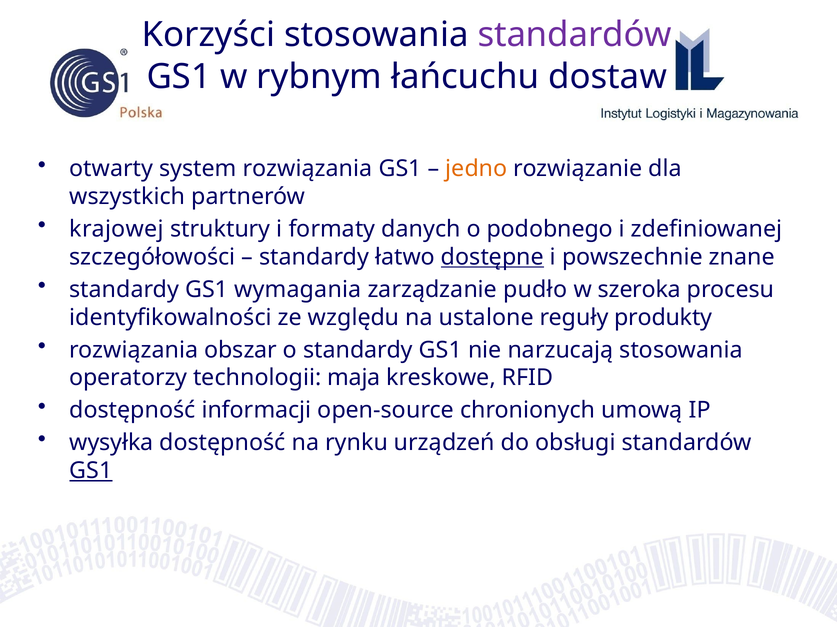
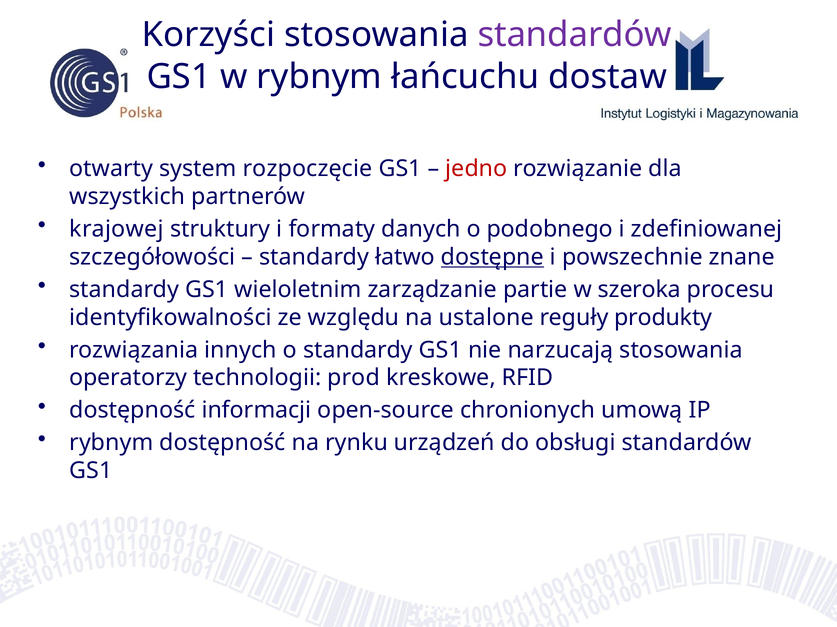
system rozwiązania: rozwiązania -> rozpoczęcie (308, 169)
jedno colour: orange -> red (476, 169)
wymagania: wymagania -> wieloletnim (298, 290)
pudło: pudło -> partie (535, 290)
obszar: obszar -> innych (241, 350)
maja: maja -> prod (354, 378)
wysyłka: wysyłka -> rybnym (111, 443)
GS1 underline: present -> none (91, 471)
